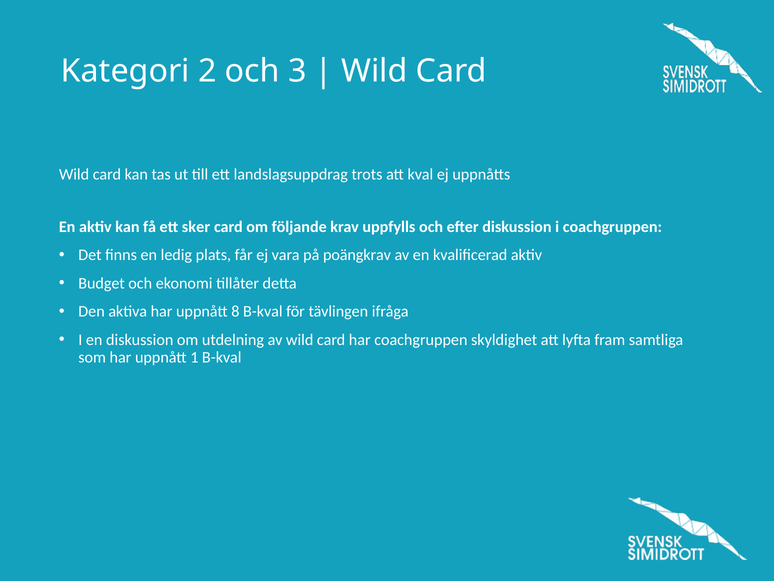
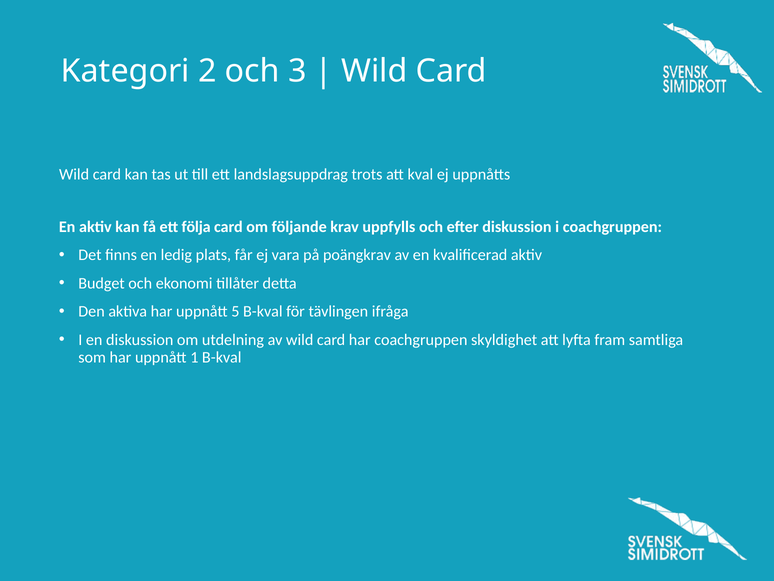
sker: sker -> följa (196, 227)
8: 8 -> 5 (235, 311)
